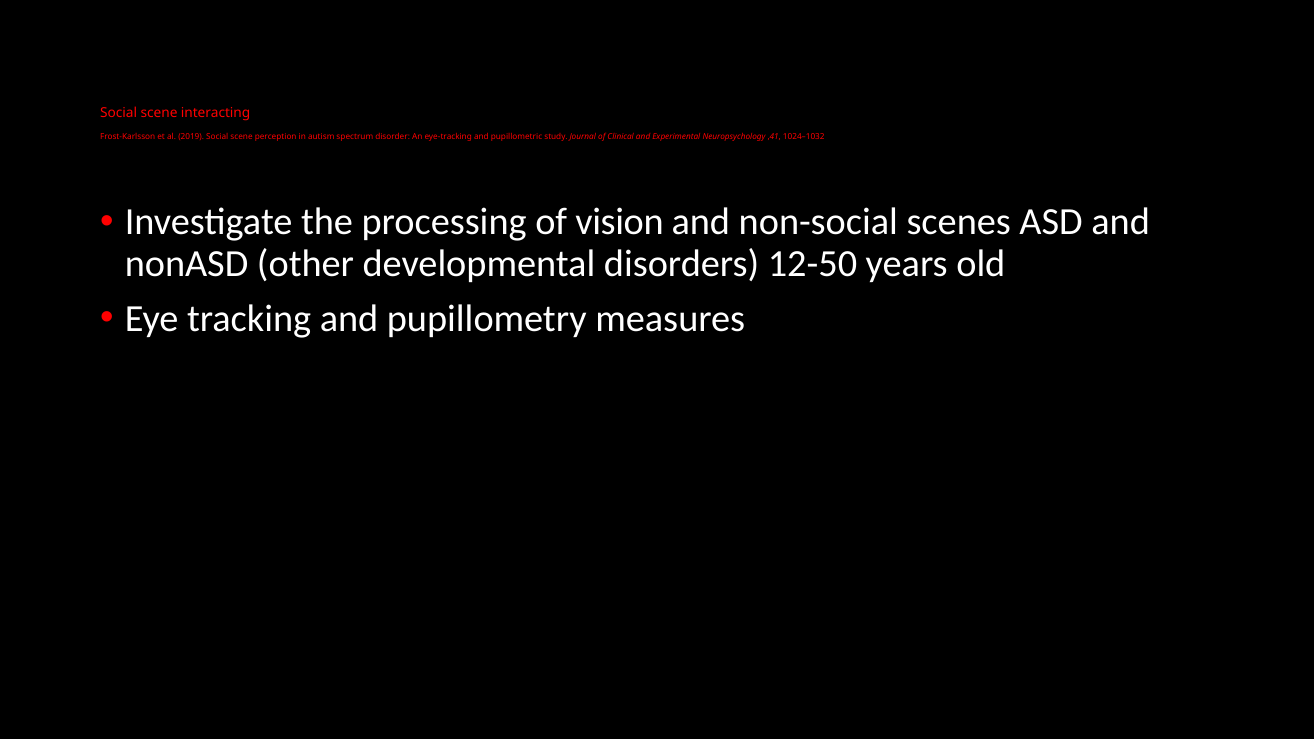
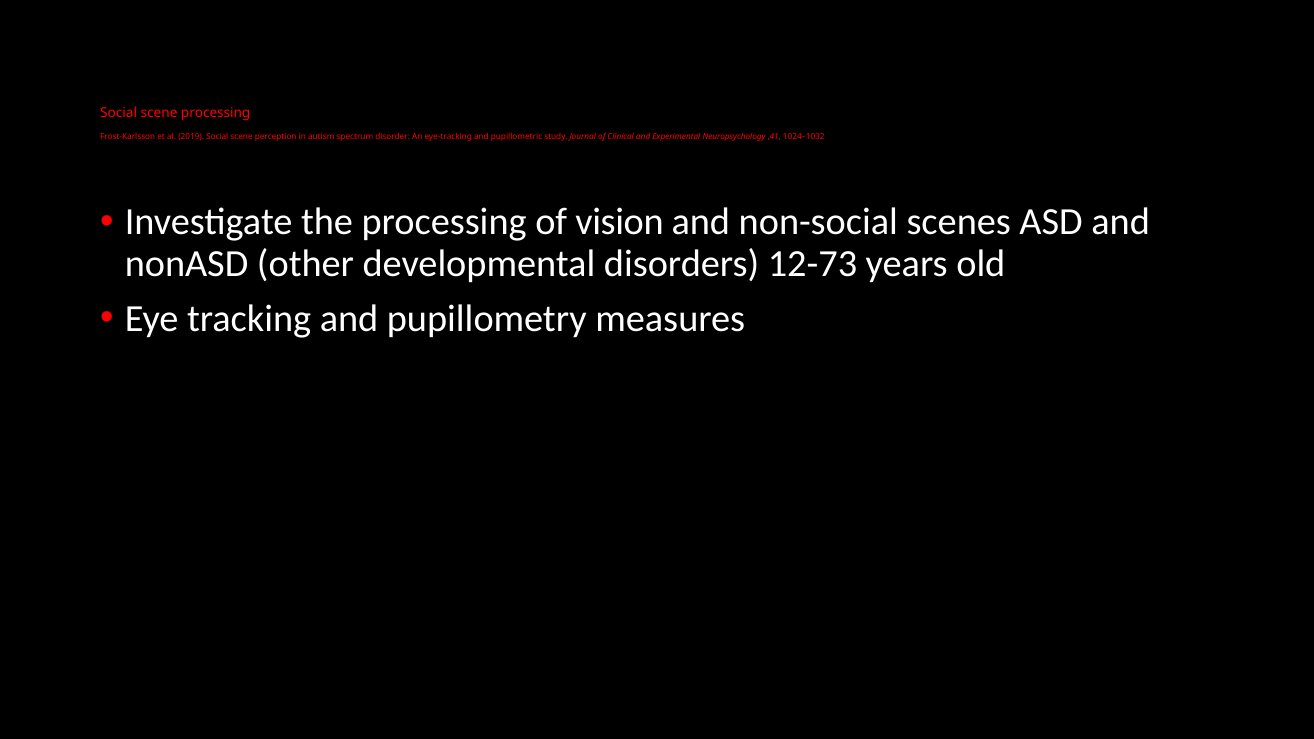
scene interacting: interacting -> processing (216, 113)
12-50: 12-50 -> 12-73 (813, 263)
